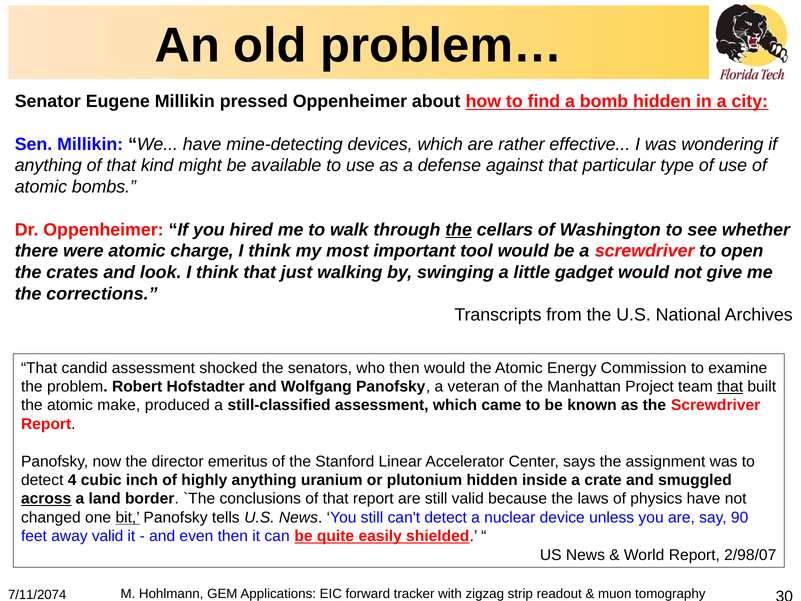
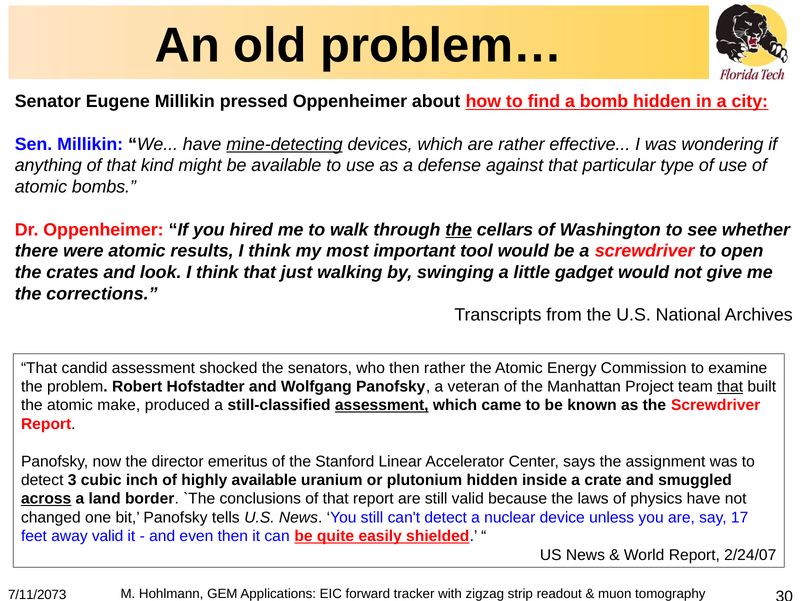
mine-detecting underline: none -> present (284, 144)
charge: charge -> results (202, 251)
then would: would -> rather (445, 368)
assessment underline: none -> present (382, 405)
4: 4 -> 3 (72, 480)
highly anything: anything -> available (264, 480)
bit underline: present -> none (128, 517)
90: 90 -> 17 (740, 517)
2/98/07: 2/98/07 -> 2/24/07 (750, 555)
7/11/2074: 7/11/2074 -> 7/11/2073 (37, 595)
